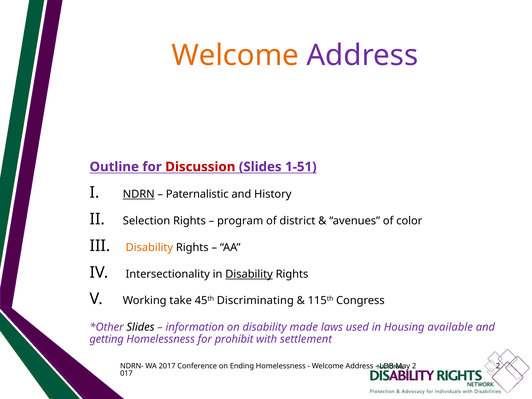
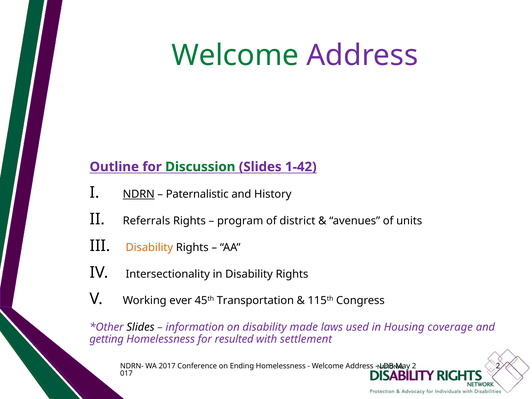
Welcome colour: orange -> green (235, 55)
Discussion colour: red -> green (200, 167)
1-51: 1-51 -> 1-42 (301, 167)
Selection: Selection -> Referrals (147, 221)
color: color -> units (409, 221)
Disability underline: present -> none (249, 274)
take: take -> ever (181, 301)
Discriminating: Discriminating -> Transportation (255, 301)
available: available -> coverage (450, 327)
prohibit: prohibit -> resulted (234, 339)
